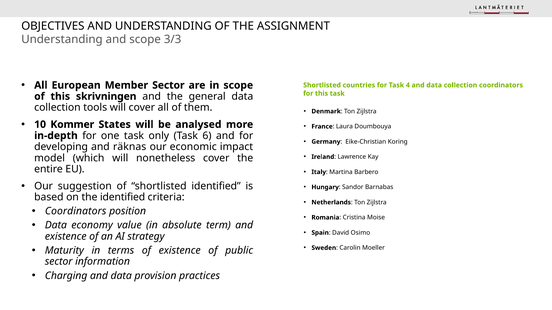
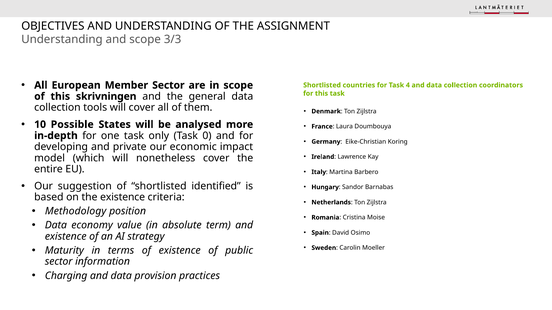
Kommer: Kommer -> Possible (72, 125)
6: 6 -> 0 (207, 136)
räknas: räknas -> private (130, 147)
the identified: identified -> existence (123, 197)
Coordinators: Coordinators -> Methodology (76, 212)
